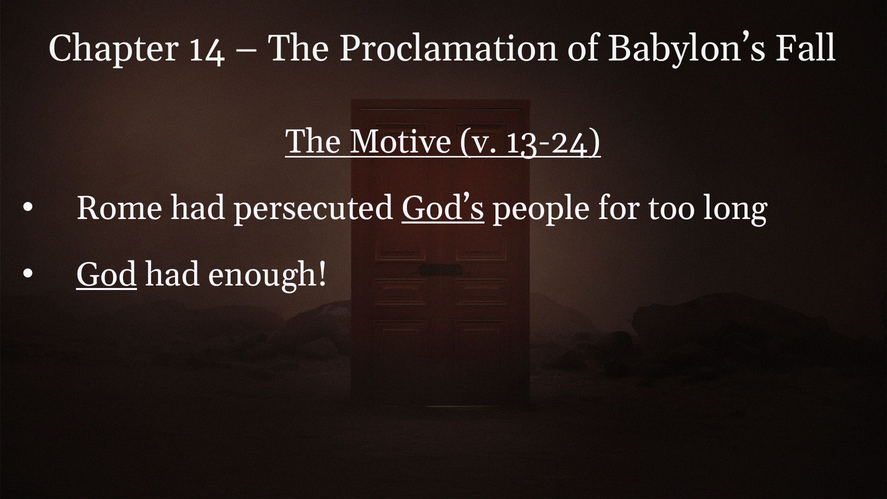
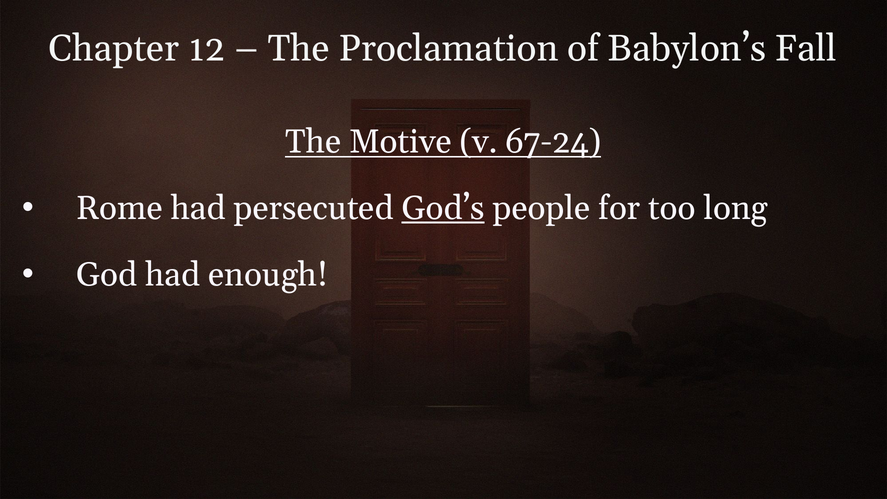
14: 14 -> 12 (207, 49)
13-24: 13-24 -> 67-24 (553, 142)
God underline: present -> none (107, 275)
